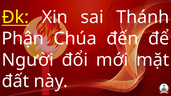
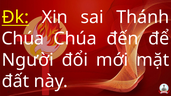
Phận: Phận -> Chúa (23, 39)
